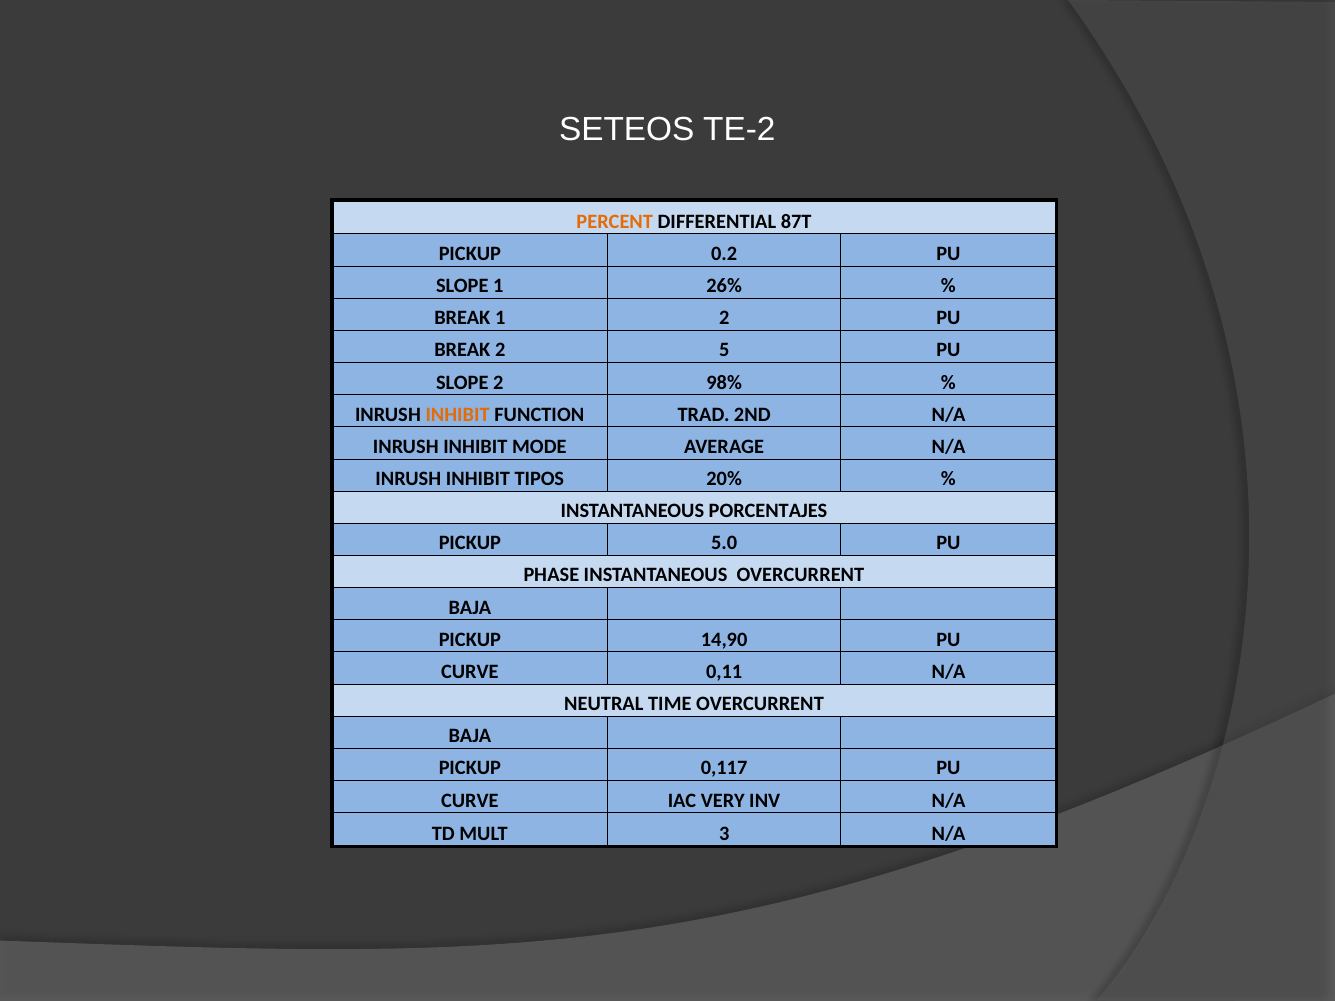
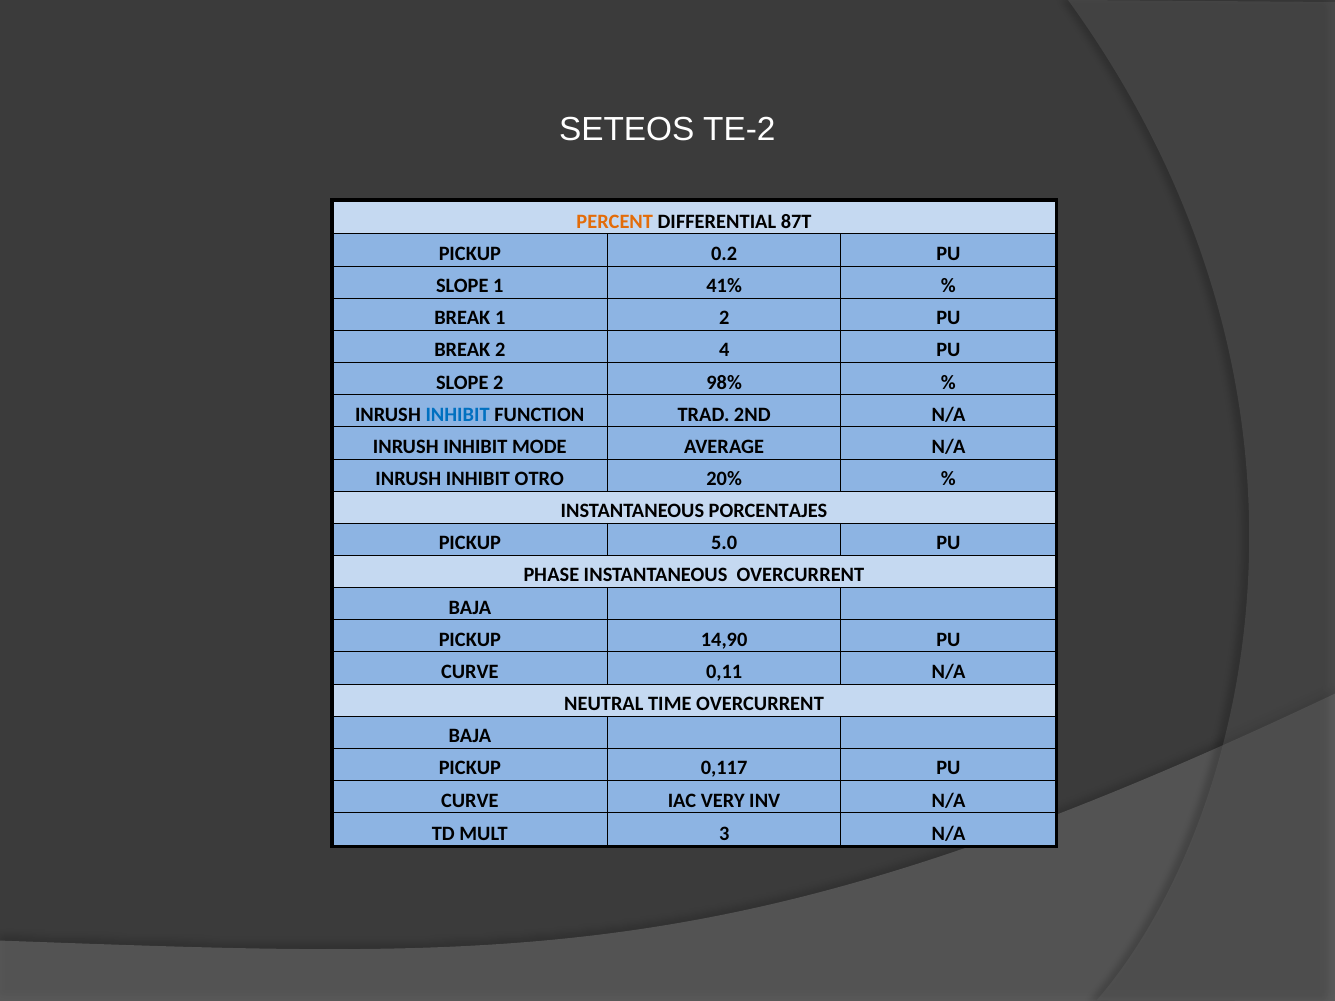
26%: 26% -> 41% (724, 286)
5: 5 -> 4 (724, 350)
INHIBIT colour: orange -> blue (458, 415)
TIPOS: TIPOS -> OTRO (539, 479)
